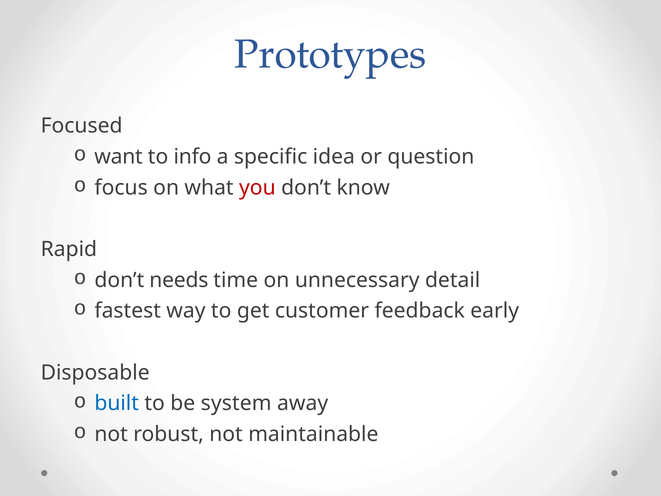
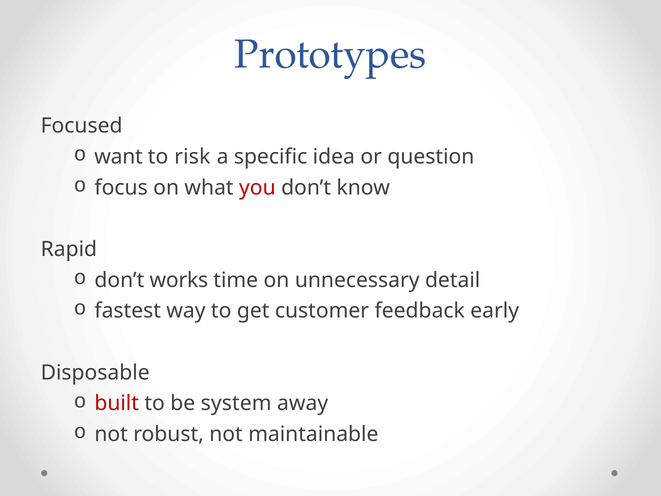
info: info -> risk (192, 157)
needs: needs -> works (179, 280)
built colour: blue -> red (117, 403)
